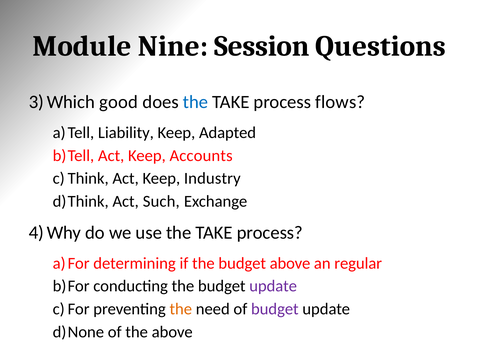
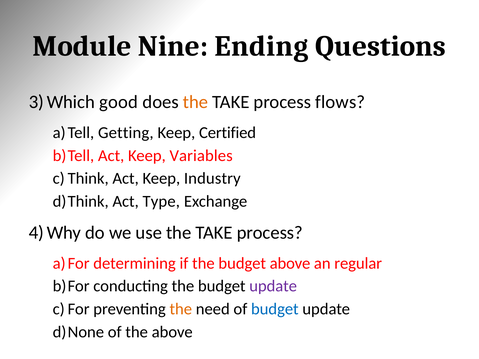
Session: Session -> Ending (261, 46)
the colour: blue -> orange (196, 102)
Liability: Liability -> Getting (126, 133)
Adapted: Adapted -> Certified (228, 133)
Accounts: Accounts -> Variables (201, 156)
Such: Such -> Type (161, 201)
budget colour: purple -> blue (275, 309)
